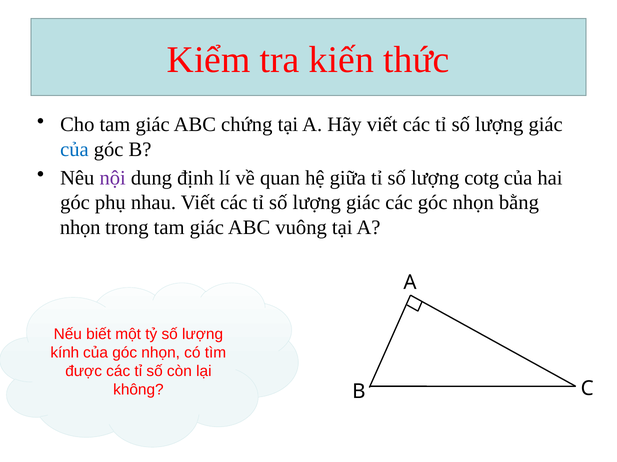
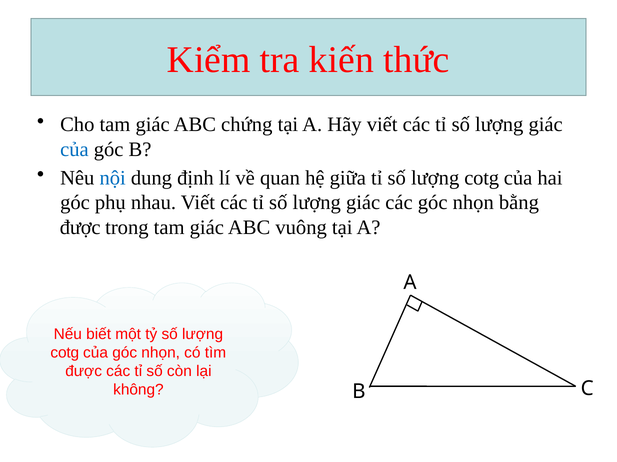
nội colour: purple -> blue (113, 178)
nhọn: nhọn -> được (80, 228)
kính: kính -> cotg (65, 353)
